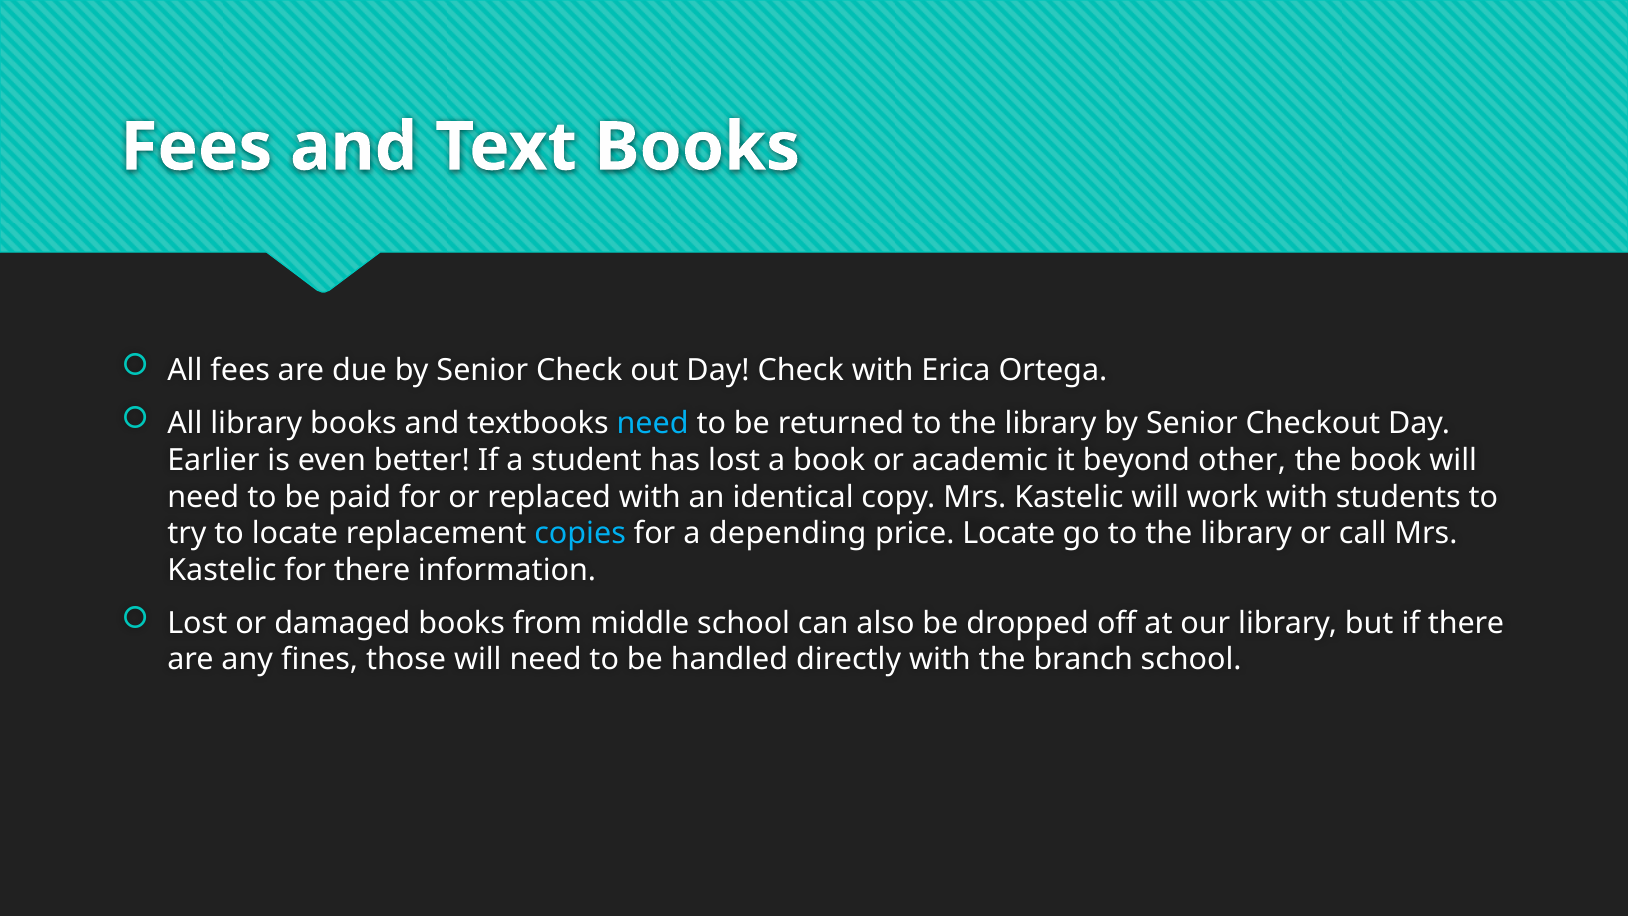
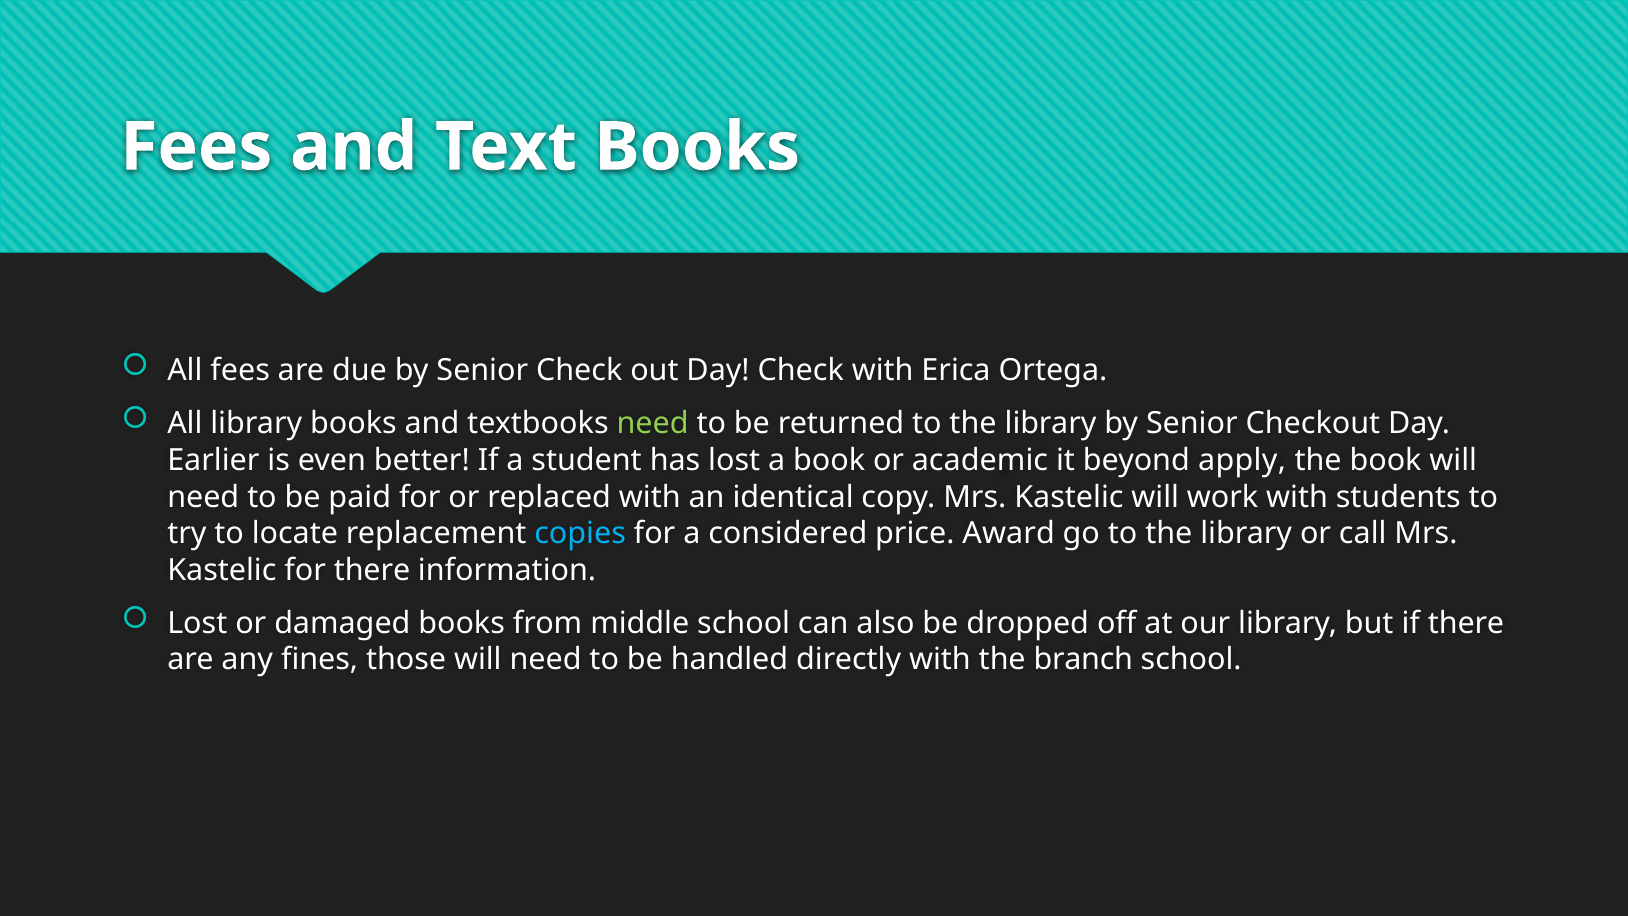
need colour: light blue -> light green (653, 424)
other: other -> apply (1242, 460)
depending: depending -> considered (788, 533)
price Locate: Locate -> Award (1009, 533)
